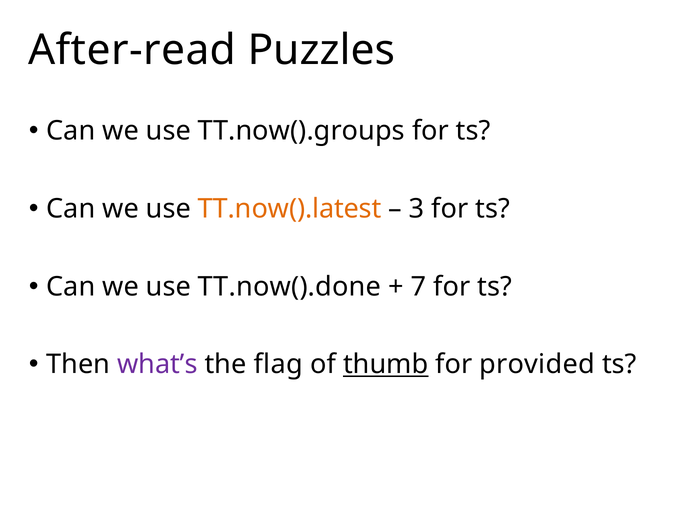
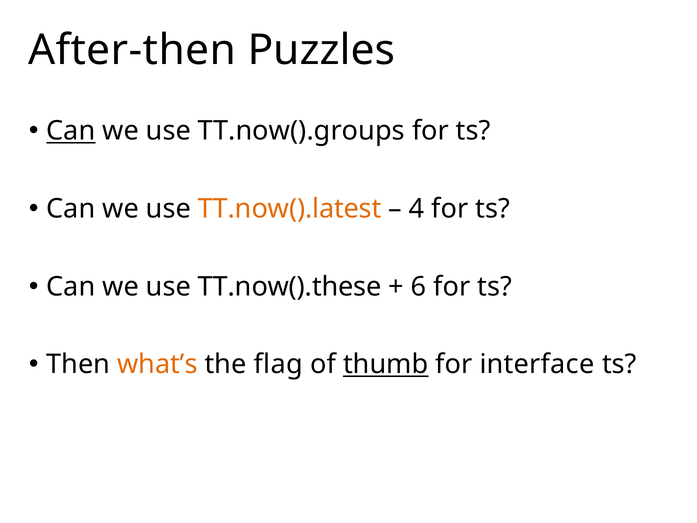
After-read: After-read -> After-then (132, 50)
Can underline: none -> present (71, 131)
3: 3 -> 4 (417, 209)
TT.now().done: TT.now().done -> TT.now().these (290, 287)
7: 7 -> 6 (419, 287)
what’s colour: purple -> orange (157, 364)
provided: provided -> interface (537, 364)
